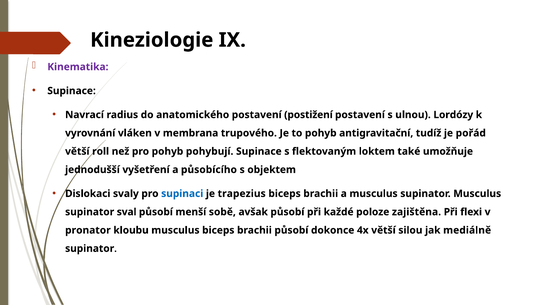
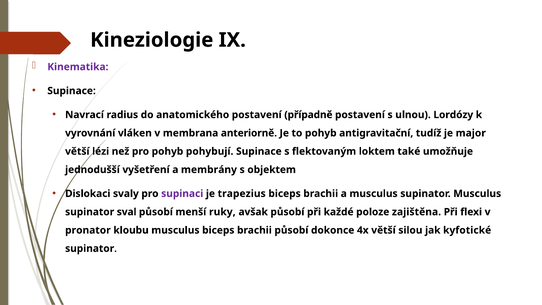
postižení: postižení -> případně (308, 115)
trupového: trupového -> anteriorně (249, 133)
pořád: pořád -> major (471, 133)
roll: roll -> lézi (101, 151)
působícího: působícího -> membrány (209, 170)
supinaci colour: blue -> purple (182, 194)
sobě: sobě -> ruky (222, 212)
mediálně: mediálně -> kyfotické (467, 230)
